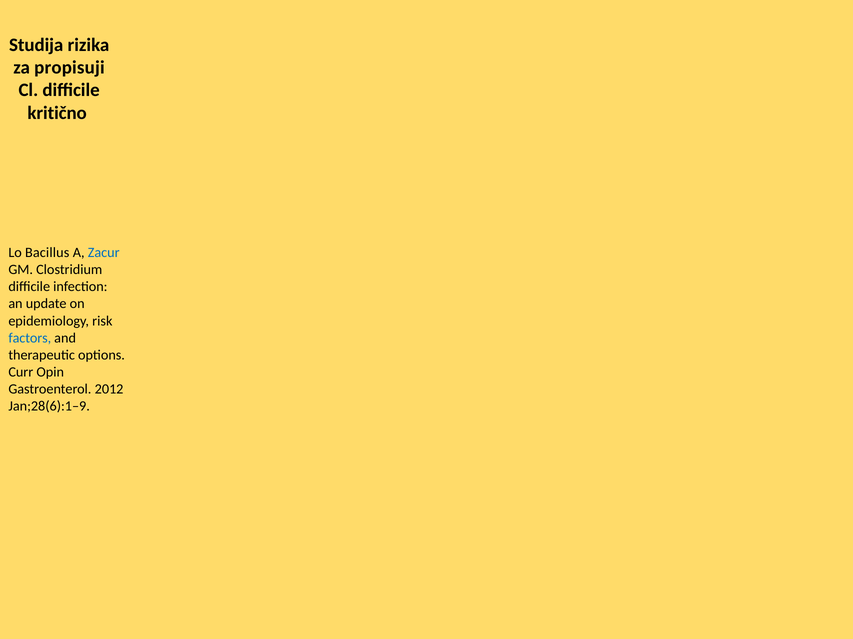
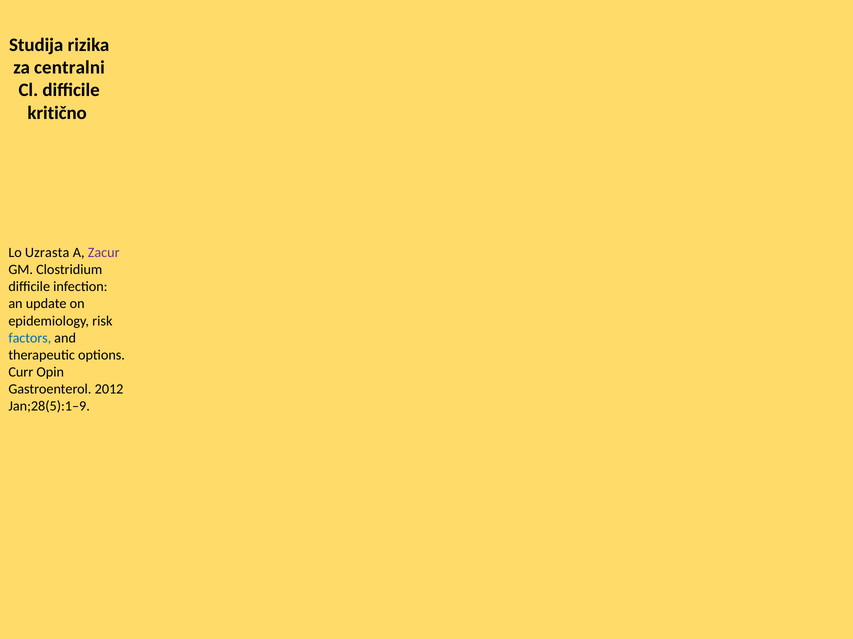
propisuji: propisuji -> centralni (69, 68)
Bacillus: Bacillus -> Uzrasta (47, 253)
Zacur colour: blue -> purple (104, 253)
Jan;28(6):1–9: Jan;28(6):1–9 -> Jan;28(5):1–9 (49, 406)
